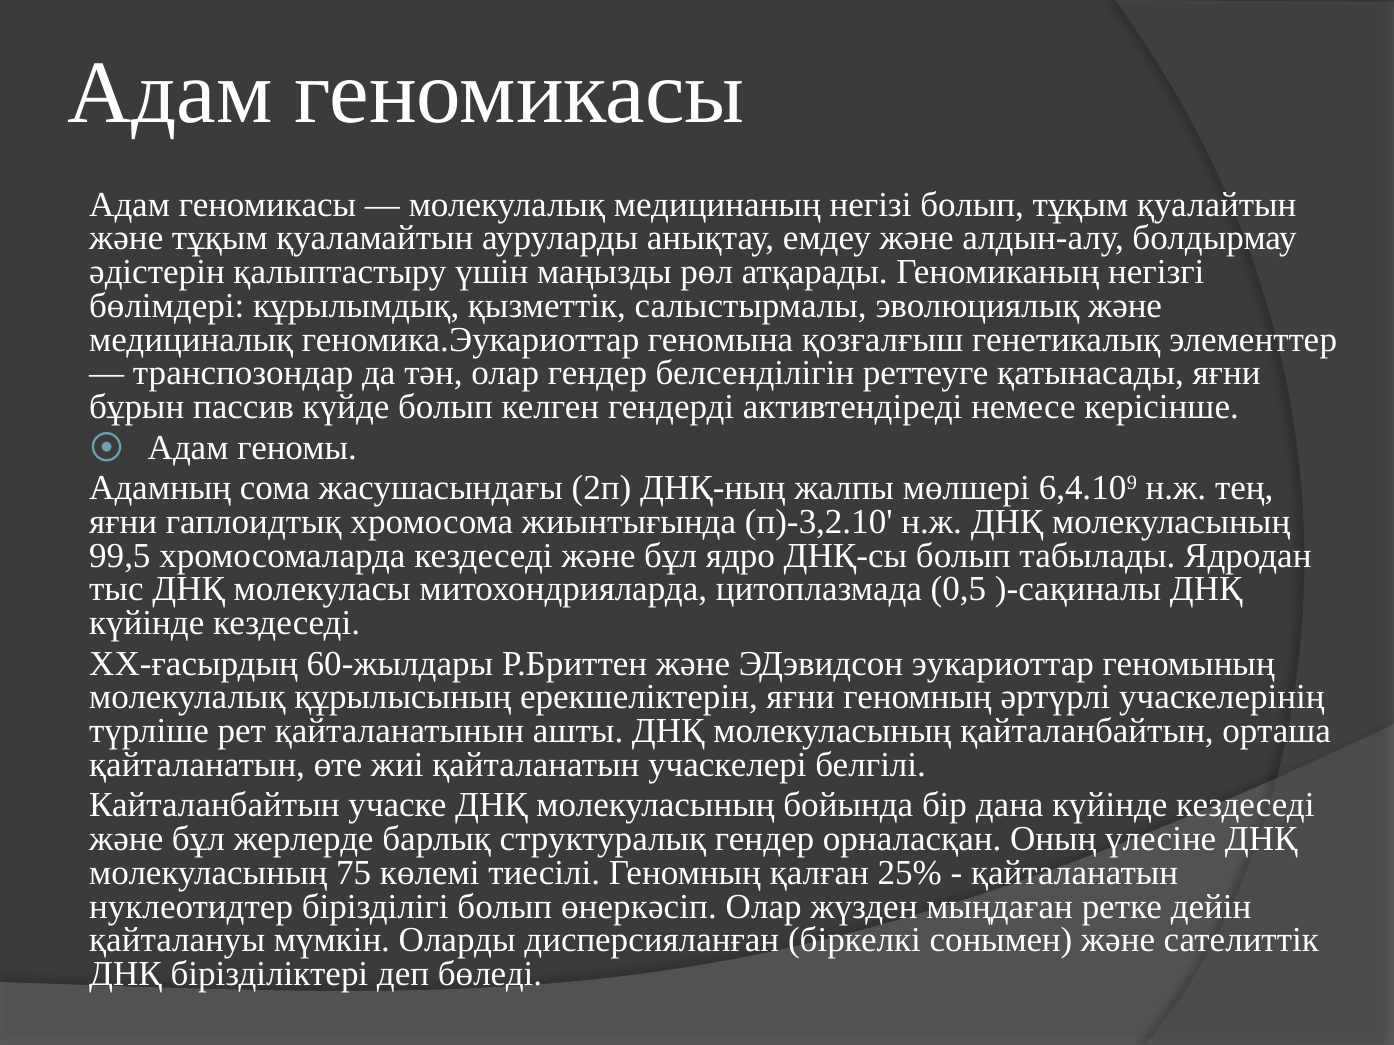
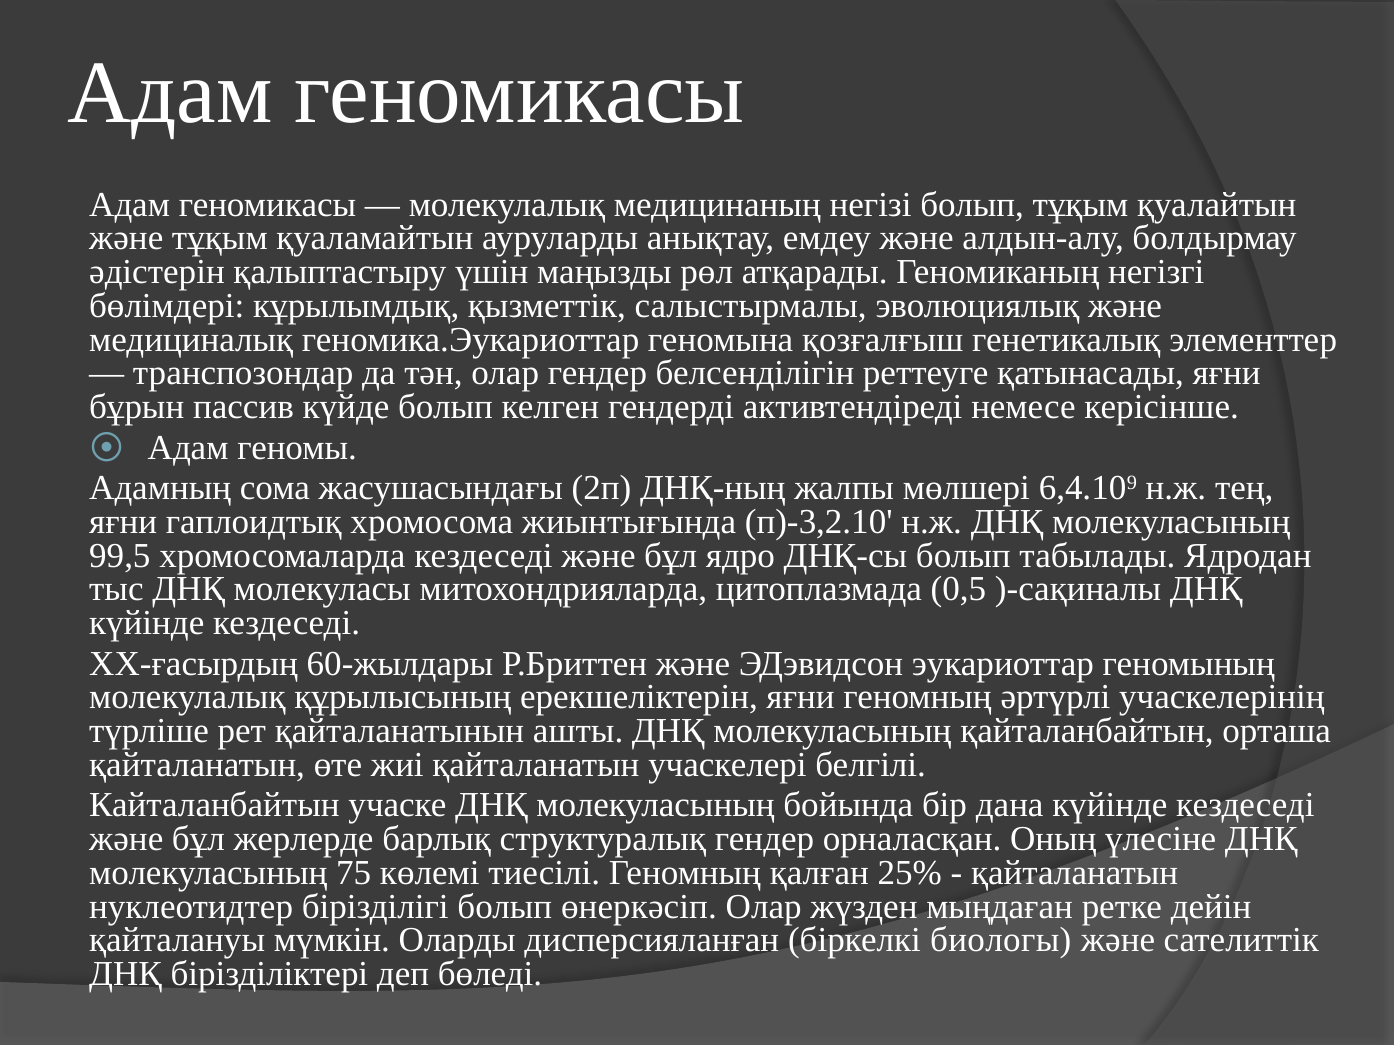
сонымен: сонымен -> биологы (1001, 941)
